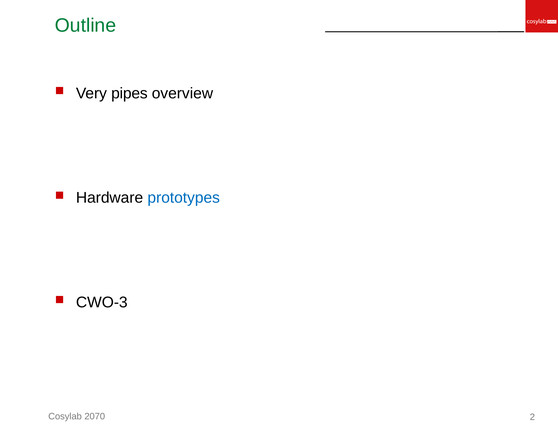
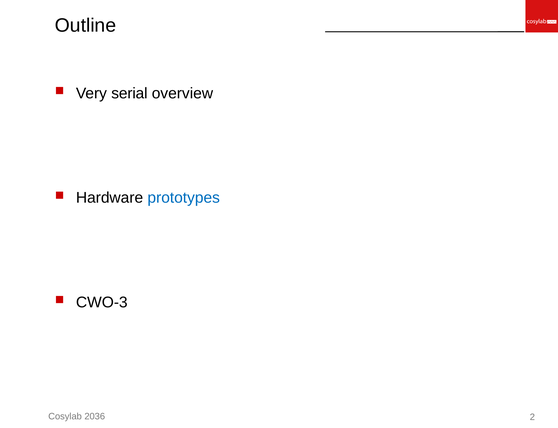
Outline colour: green -> black (86, 26)
pipes: pipes -> serial (129, 93)
2070: 2070 -> 2036 (95, 417)
